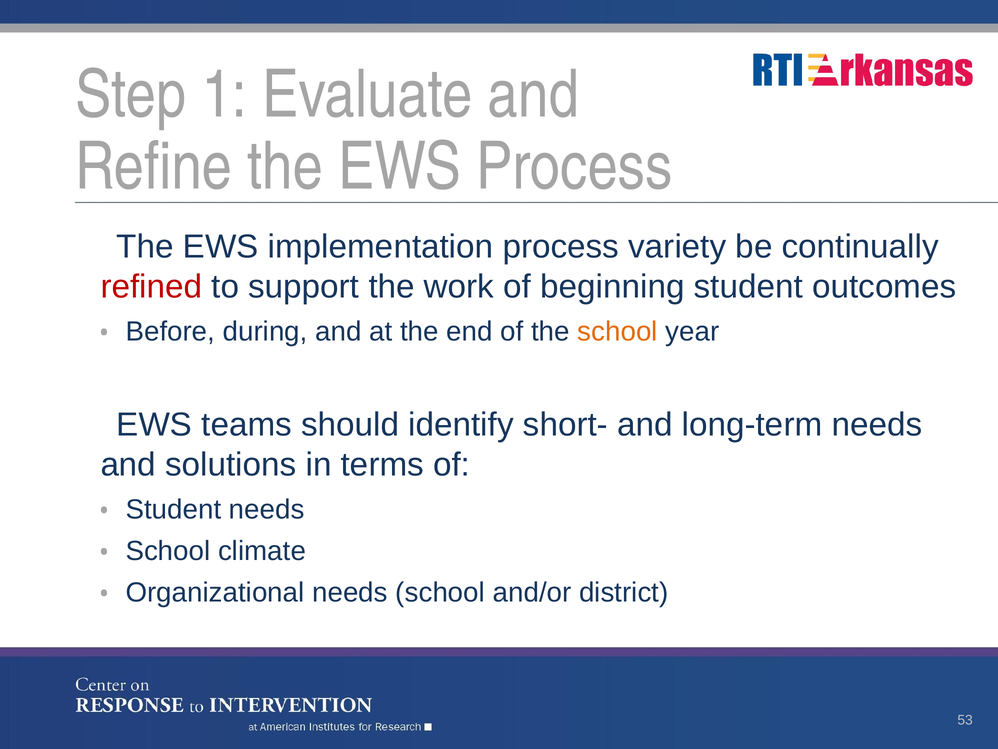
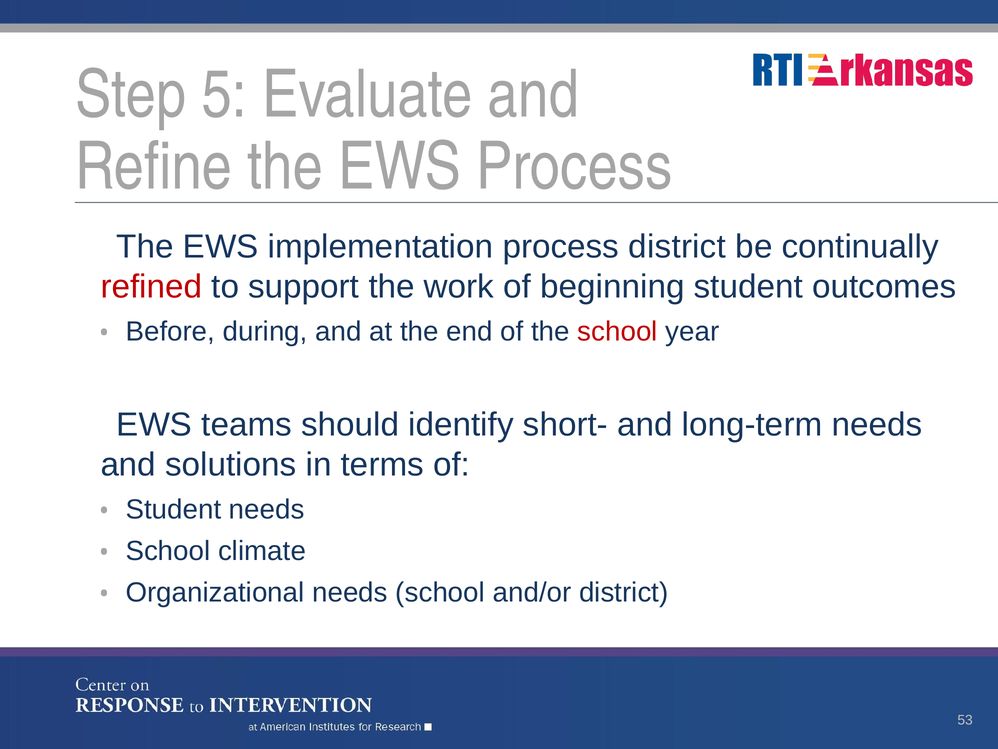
1: 1 -> 5 (224, 95)
process variety: variety -> district (677, 247)
school colour: orange -> red (618, 331)
